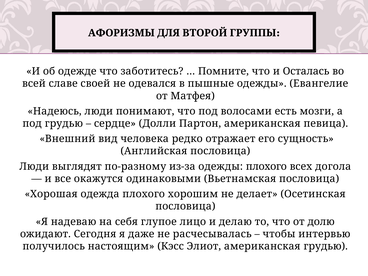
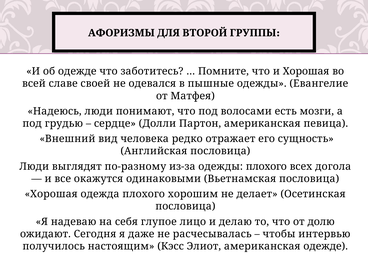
и Осталась: Осталась -> Хорошая (306, 71)
американская грудью: грудью -> одежде (326, 246)
